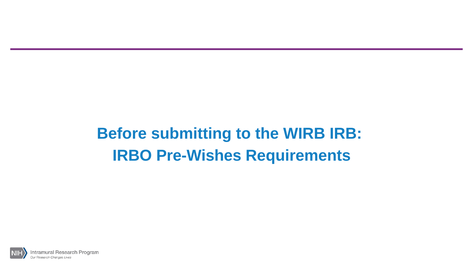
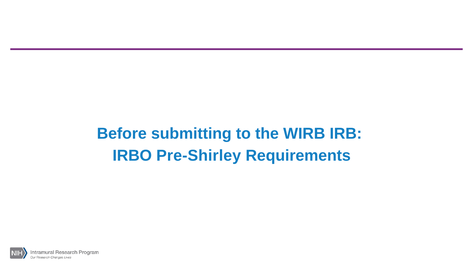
Pre-Wishes: Pre-Wishes -> Pre-Shirley (199, 156)
